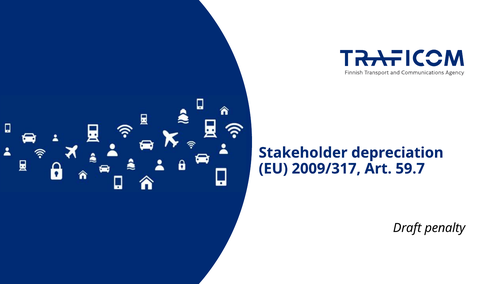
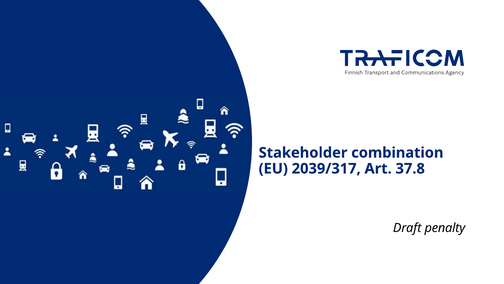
depreciation: depreciation -> combination (397, 152)
2009/317: 2009/317 -> 2039/317 (326, 168)
59.7: 59.7 -> 37.8 (410, 168)
